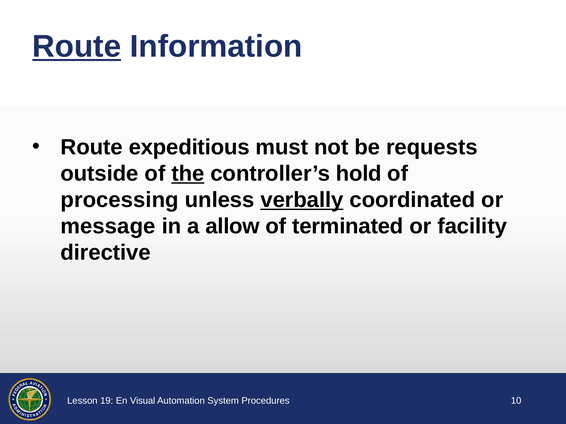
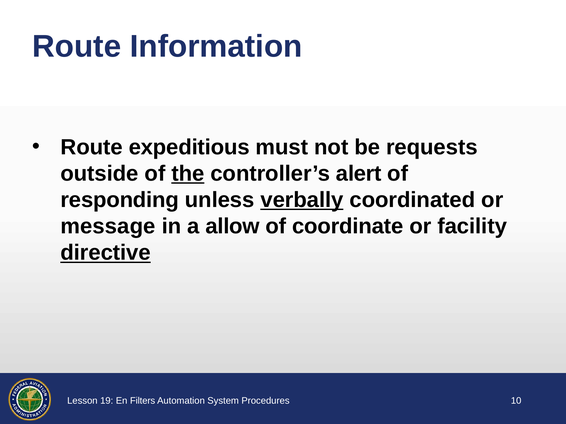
Route underline: present -> none (77, 46)
hold: hold -> alert (359, 174)
processing: processing -> responding (120, 200)
terminated: terminated -> coordinate (348, 227)
directive underline: none -> present (106, 253)
Visual: Visual -> Filters (143, 401)
